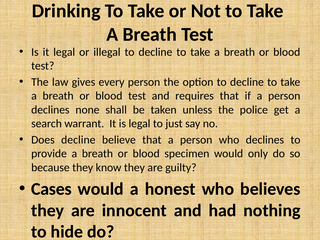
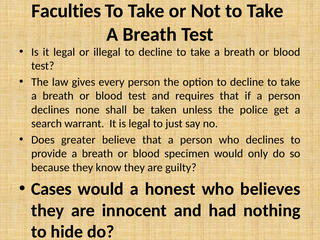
Drinking: Drinking -> Faculties (66, 11)
Does decline: decline -> greater (78, 140)
